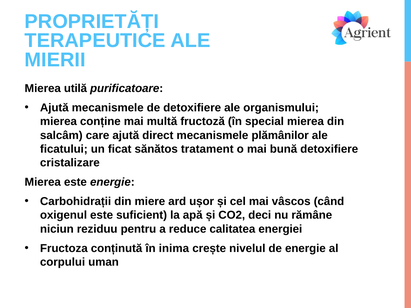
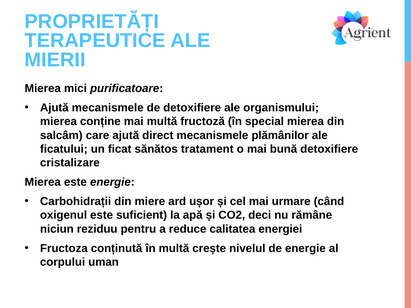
utilă: utilă -> mici (75, 88)
vâscos: vâscos -> urmare (291, 202)
în inima: inima -> multă (174, 249)
